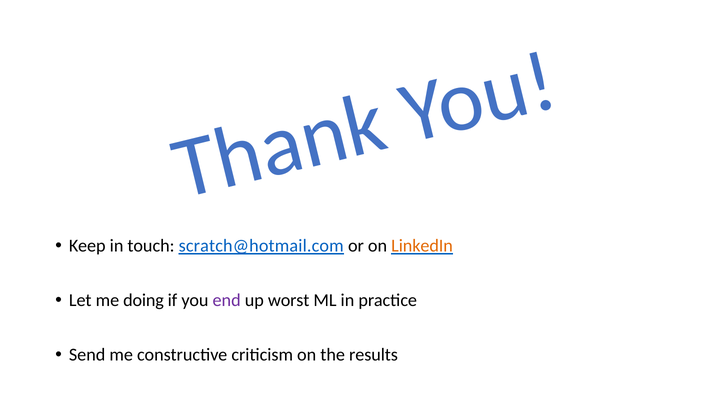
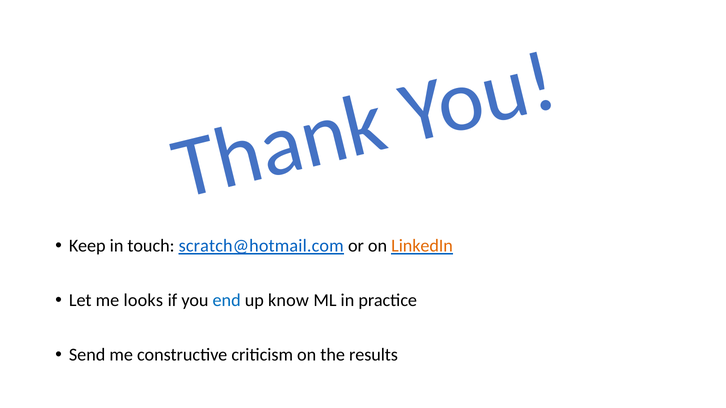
doing: doing -> looks (143, 301)
end colour: purple -> blue (227, 301)
worst: worst -> know (288, 301)
